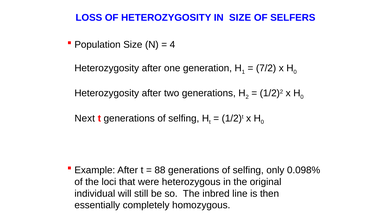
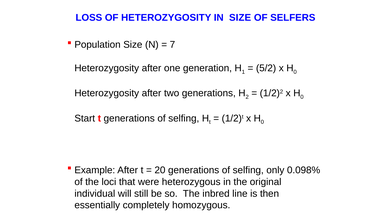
4: 4 -> 7 (172, 45)
7/2: 7/2 -> 5/2 (266, 68)
Next: Next -> Start (85, 118)
88: 88 -> 20 (160, 170)
